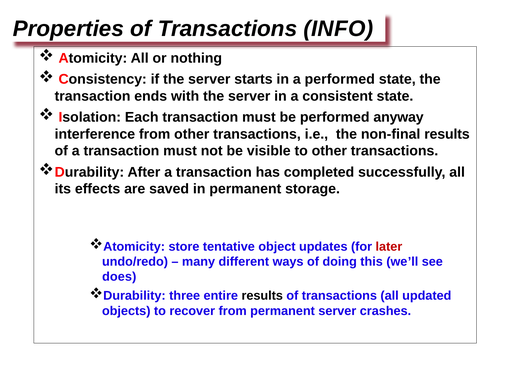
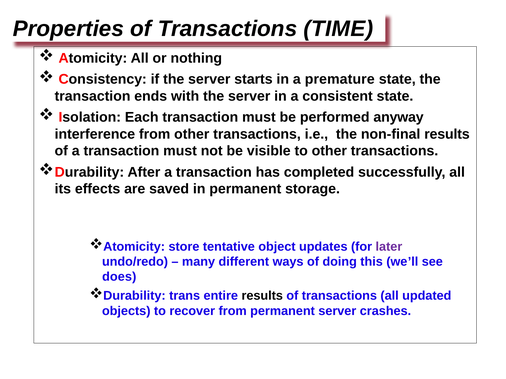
INFO: INFO -> TIME (338, 29)
a performed: performed -> premature (340, 79)
later colour: red -> purple (389, 247)
three: three -> trans (185, 296)
